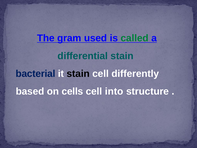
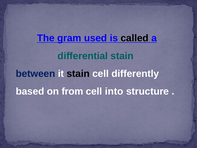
called colour: green -> black (135, 38)
bacterial: bacterial -> between (35, 74)
cells: cells -> from (72, 91)
